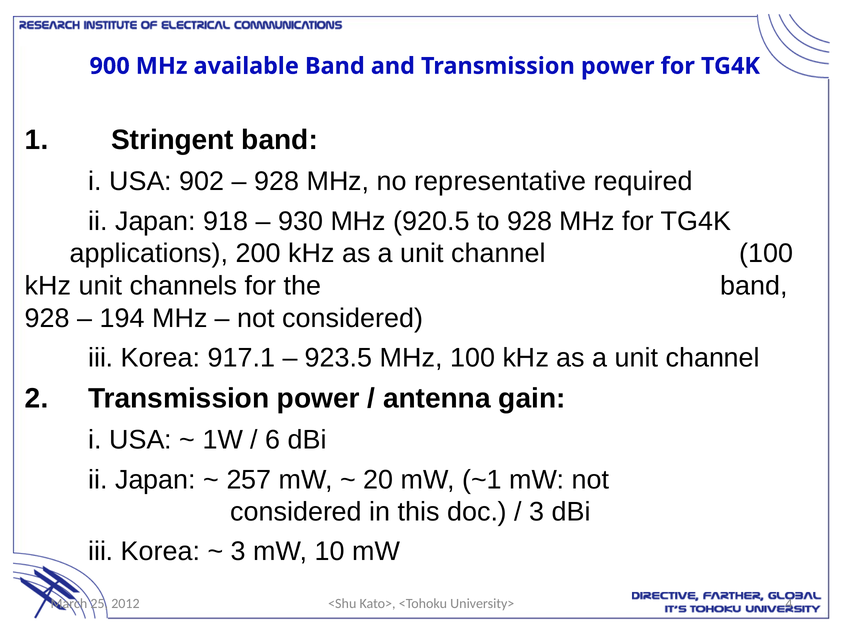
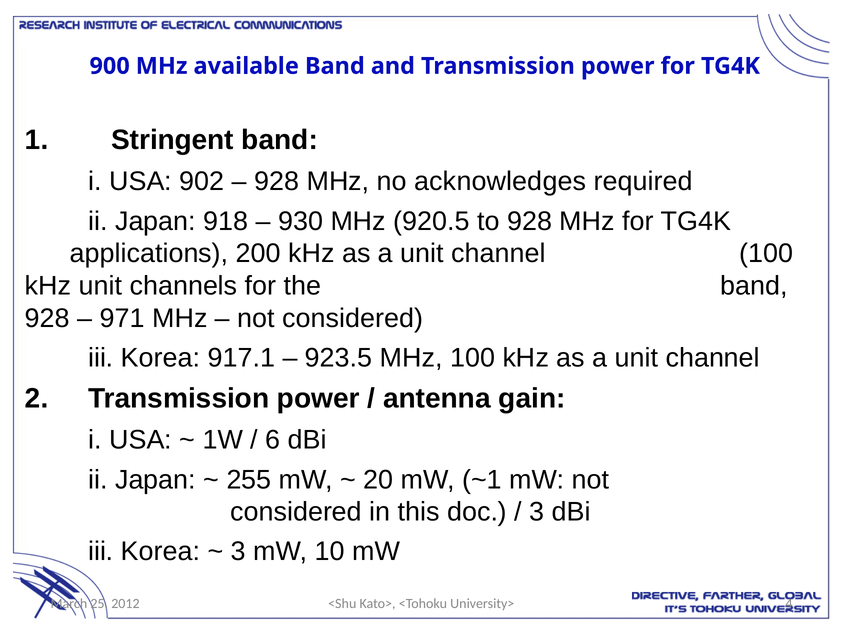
representative: representative -> acknowledges (500, 182)
194: 194 -> 971 (122, 318)
257: 257 -> 255 (249, 480)
